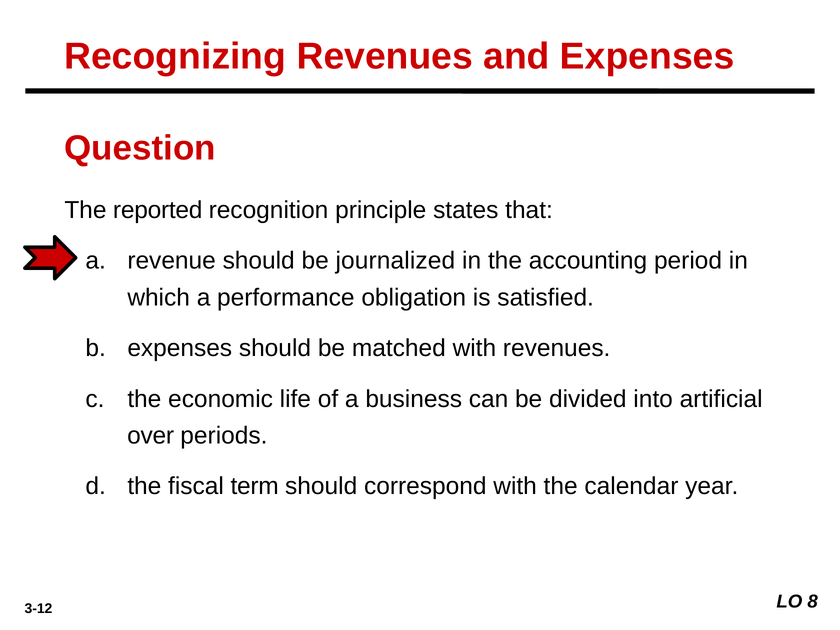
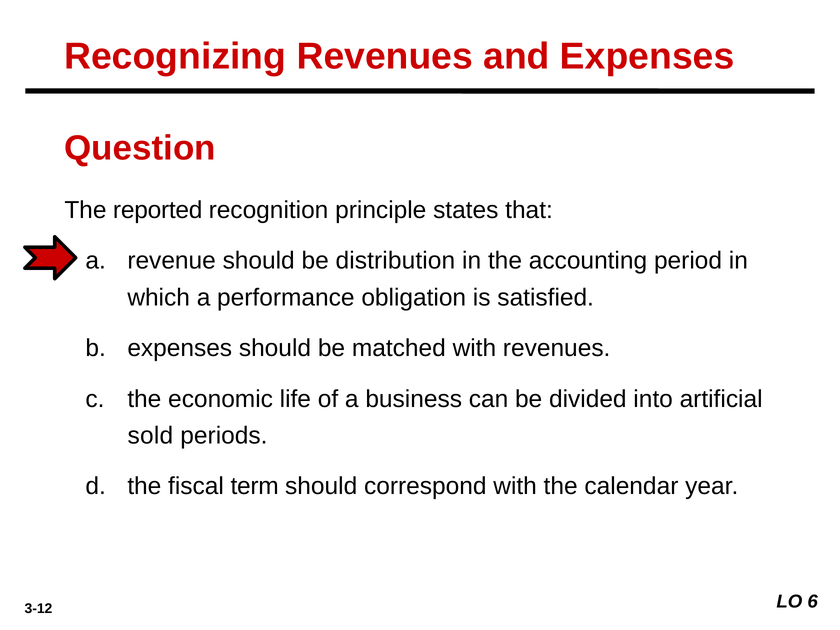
journalized: journalized -> distribution (395, 261)
over: over -> sold (150, 436)
8: 8 -> 6 (813, 602)
